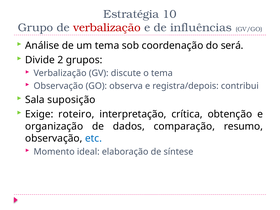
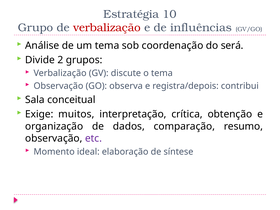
suposição: suposição -> conceitual (71, 100)
roteiro: roteiro -> muitos (76, 114)
etc colour: blue -> purple (93, 138)
